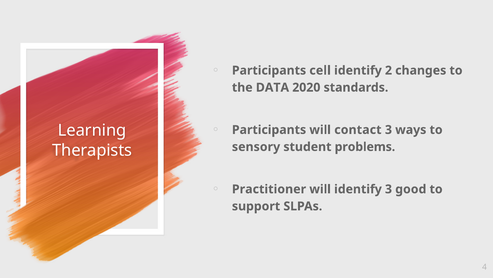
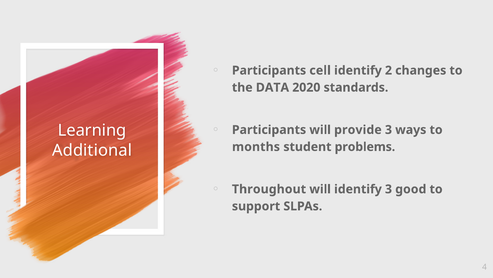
contact: contact -> provide (358, 130)
sensory: sensory -> months (256, 147)
Therapists: Therapists -> Additional (92, 150)
Practitioner: Practitioner -> Throughout (269, 189)
